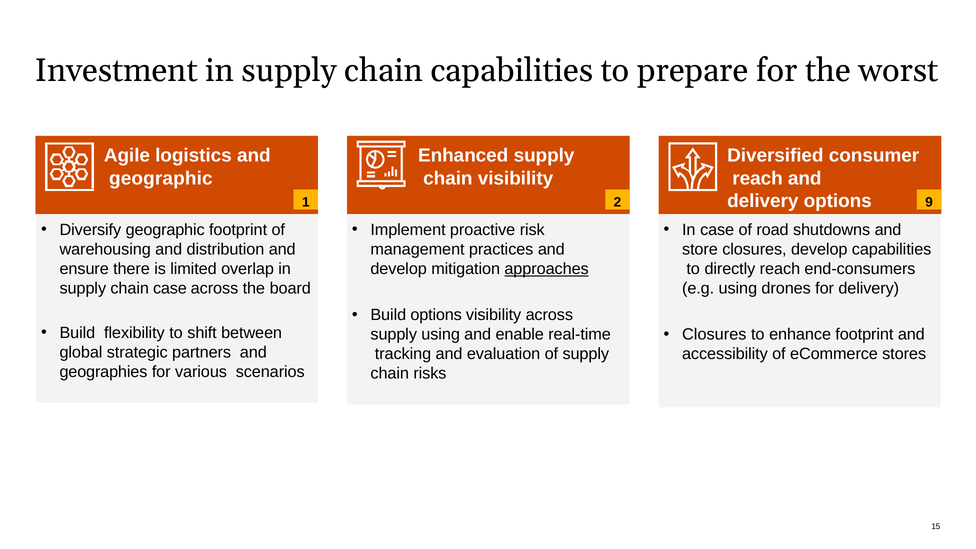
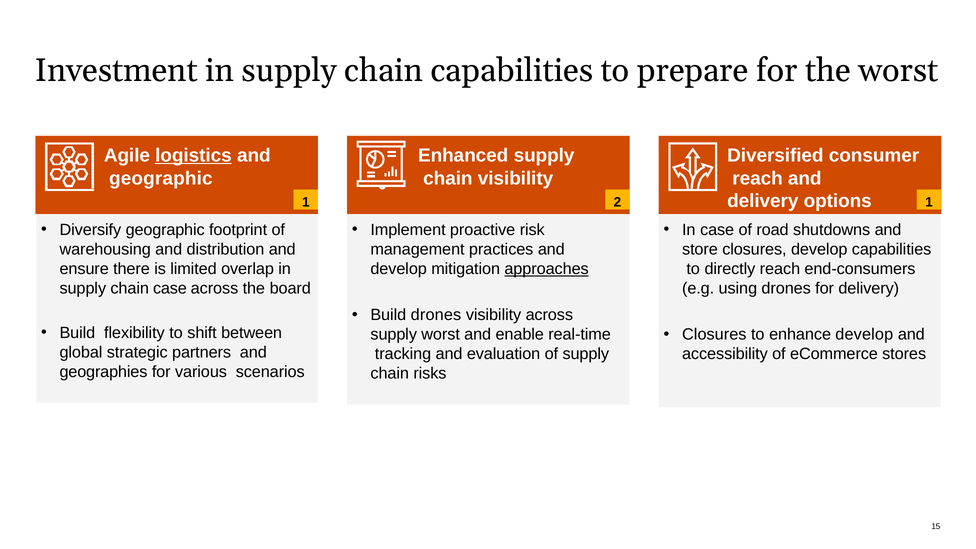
logistics underline: none -> present (193, 155)
2 9: 9 -> 1 (929, 202)
Build options: options -> drones (436, 315)
enhance footprint: footprint -> develop (864, 335)
supply using: using -> worst (441, 335)
